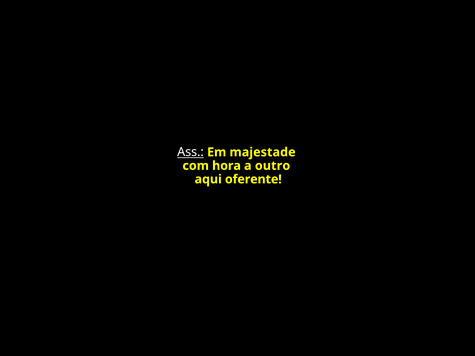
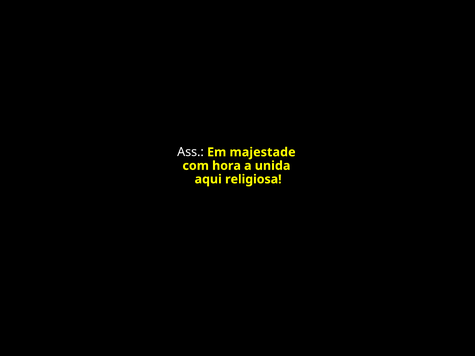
Ass underline: present -> none (191, 152)
outro: outro -> unida (273, 166)
oferente: oferente -> religiosa (253, 179)
